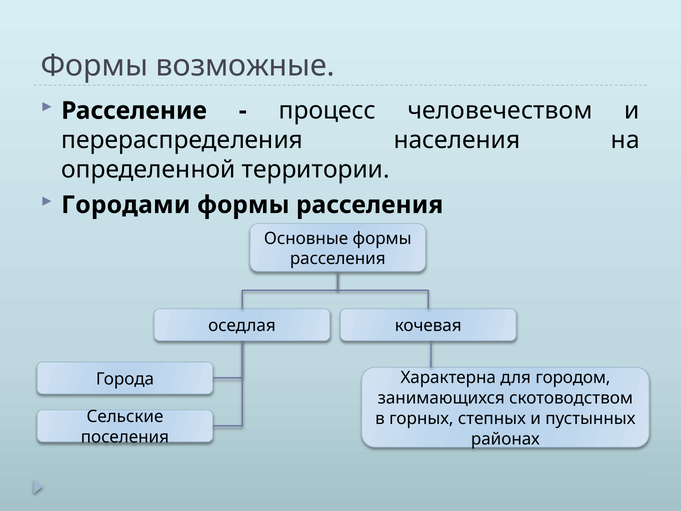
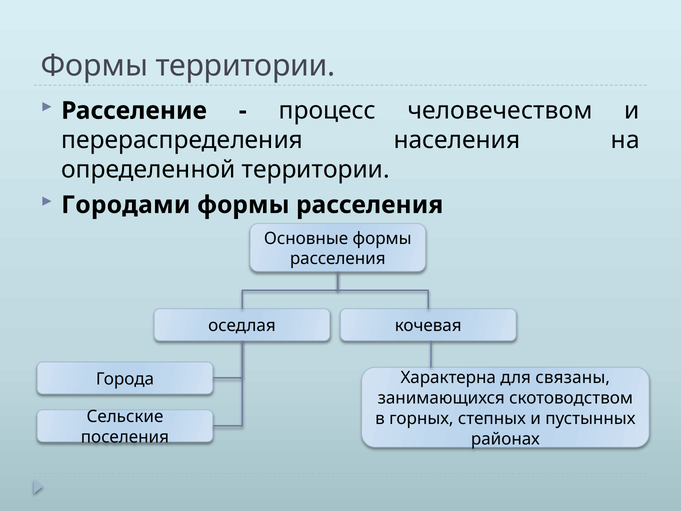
Формы возможные: возможные -> территории (245, 66)
городом: городом -> связаны (573, 378)
